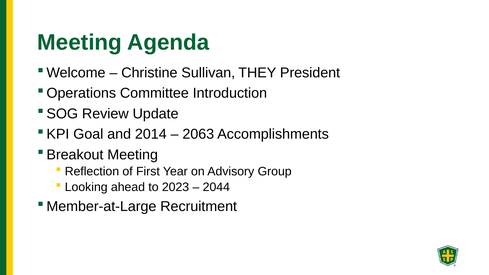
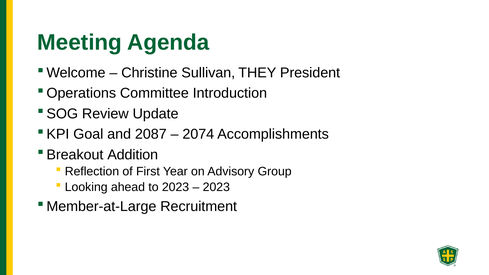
2014: 2014 -> 2087 (151, 134)
2063: 2063 -> 2074 (198, 134)
Meeting: Meeting -> Addition (133, 155)
2044: 2044 -> 2023 (216, 187)
